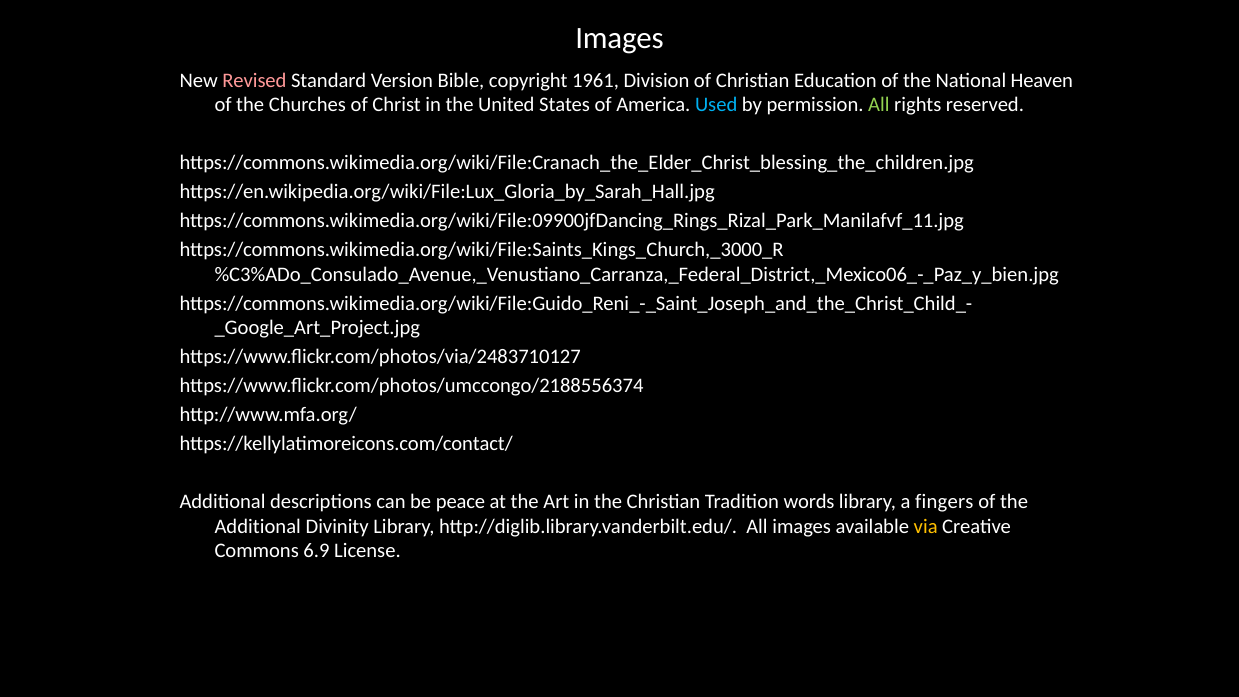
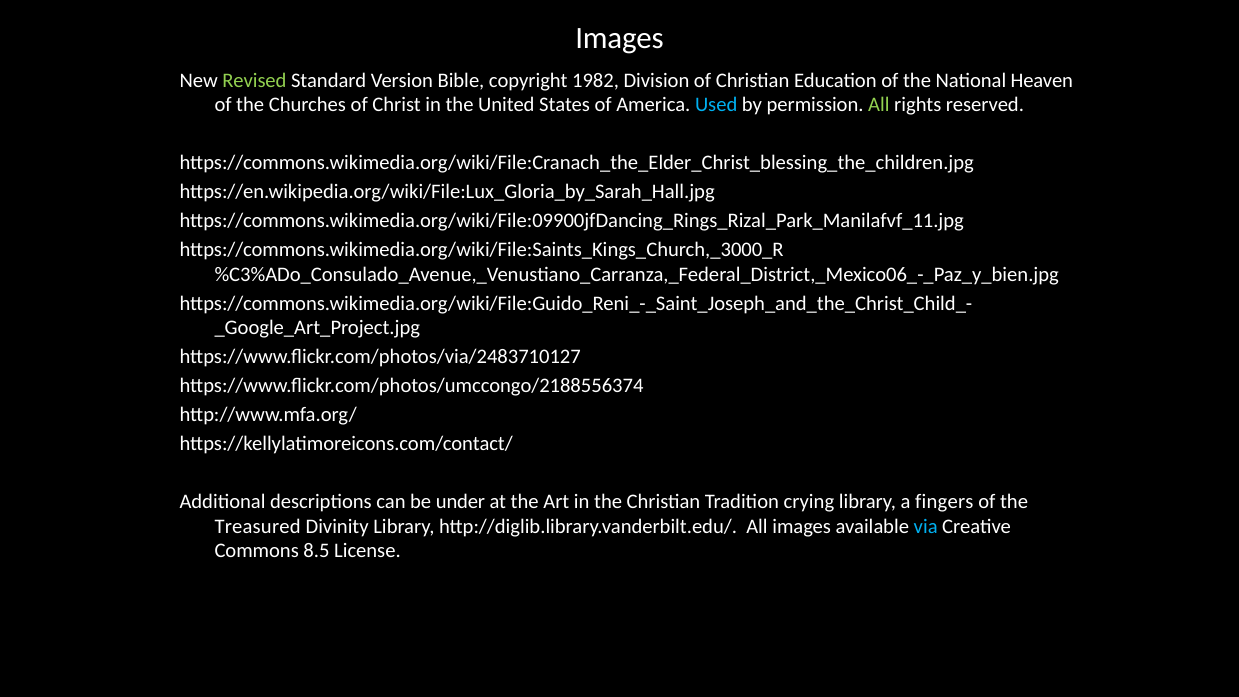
Revised colour: pink -> light green (254, 80)
1961: 1961 -> 1982 (596, 80)
peace: peace -> under (460, 502)
words: words -> crying (809, 502)
Additional: Additional -> Treasured (258, 526)
via colour: yellow -> light blue (926, 526)
6.9: 6.9 -> 8.5 (316, 551)
